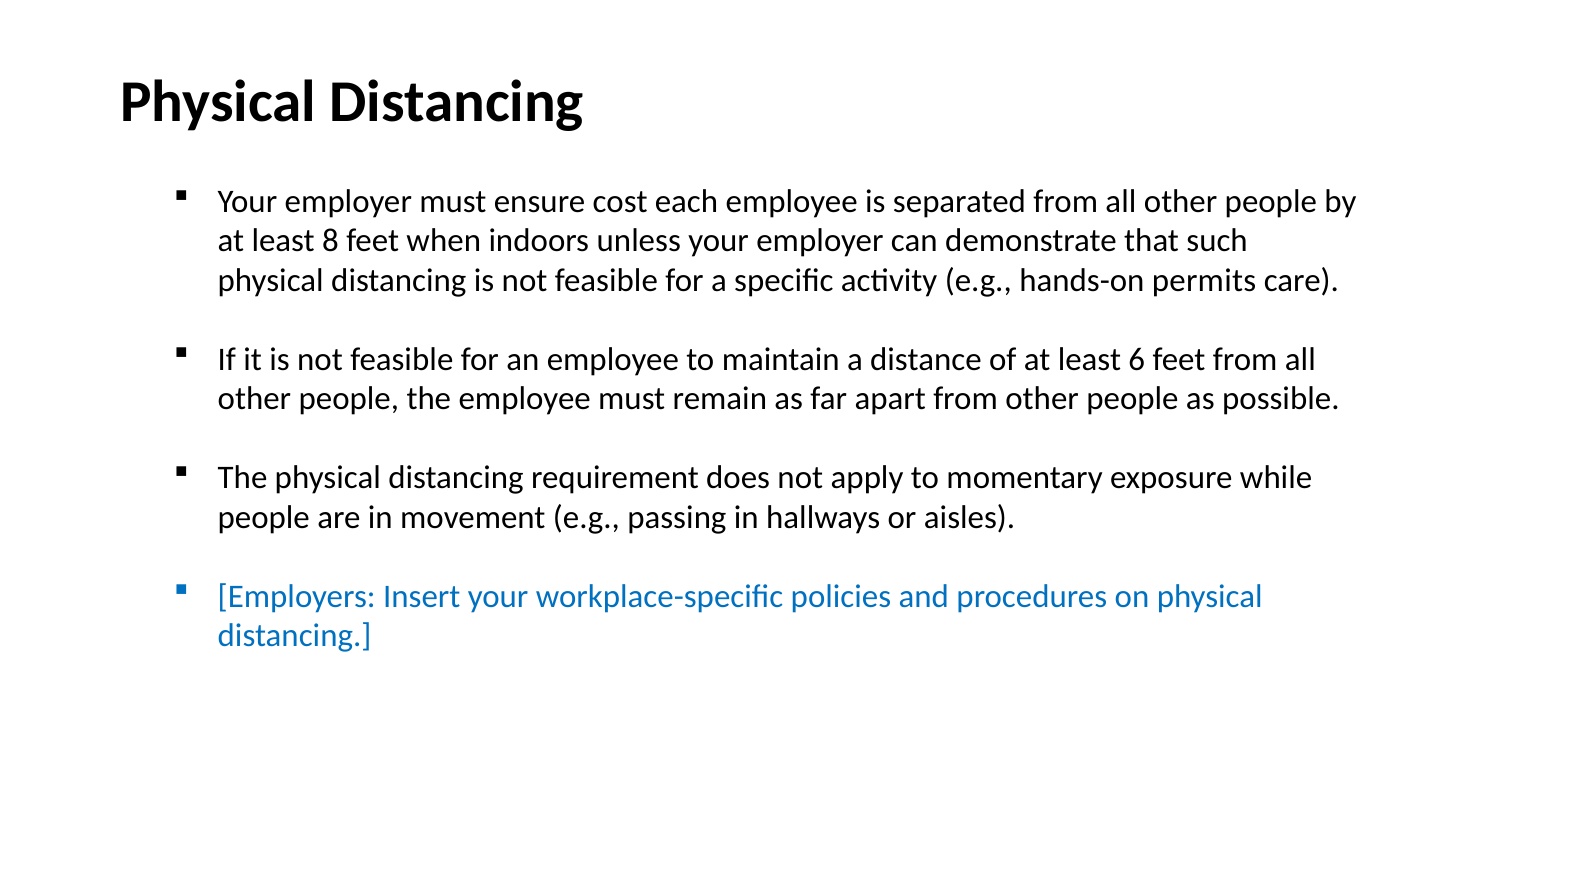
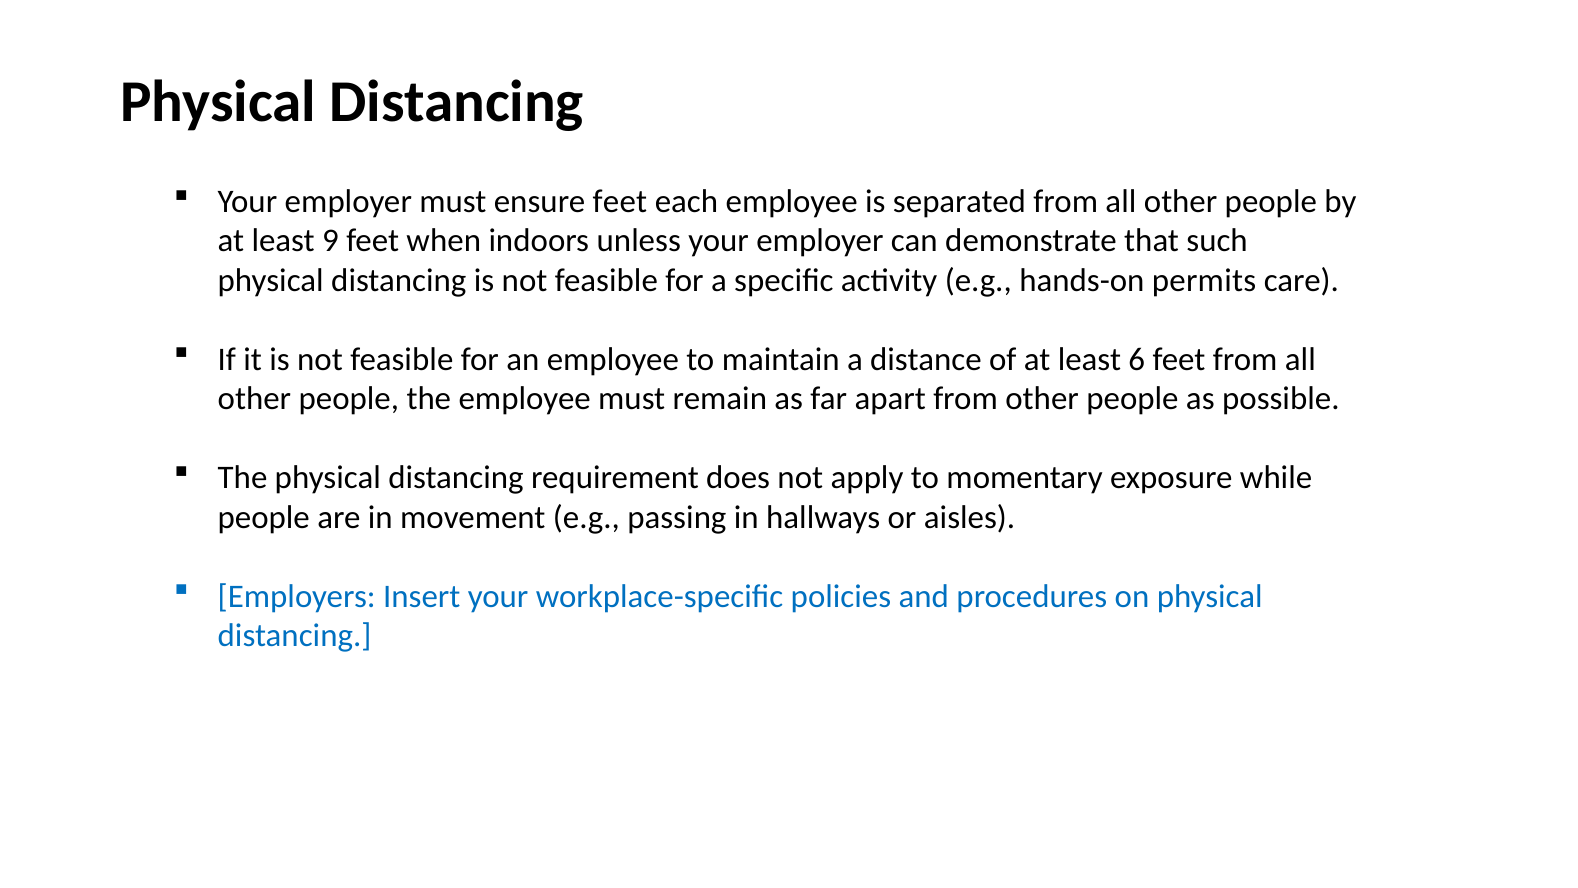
ensure cost: cost -> feet (620, 201)
8: 8 -> 9 (330, 241)
